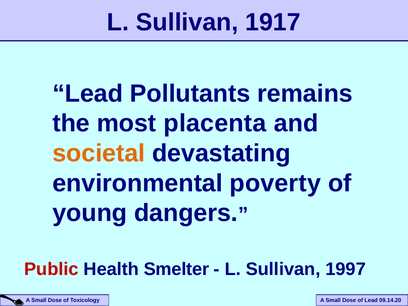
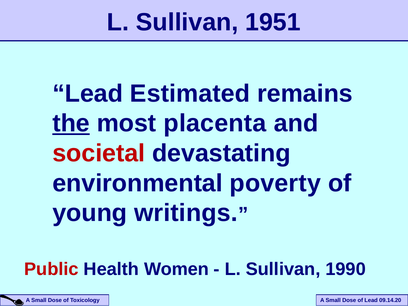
1917: 1917 -> 1951 (273, 22)
Pollutants: Pollutants -> Estimated (190, 93)
the underline: none -> present (71, 123)
societal colour: orange -> red (99, 153)
dangers: dangers -> writings (186, 213)
Smelter: Smelter -> Women (176, 269)
1997: 1997 -> 1990 (346, 269)
